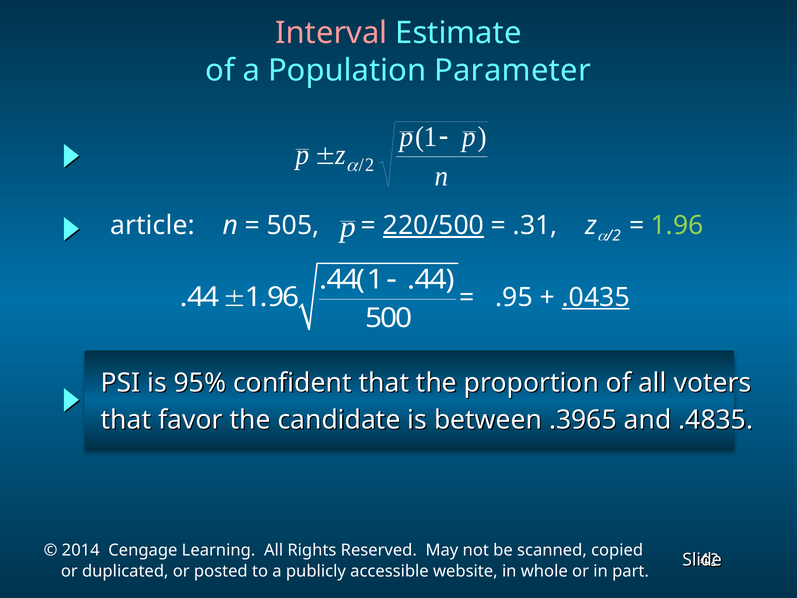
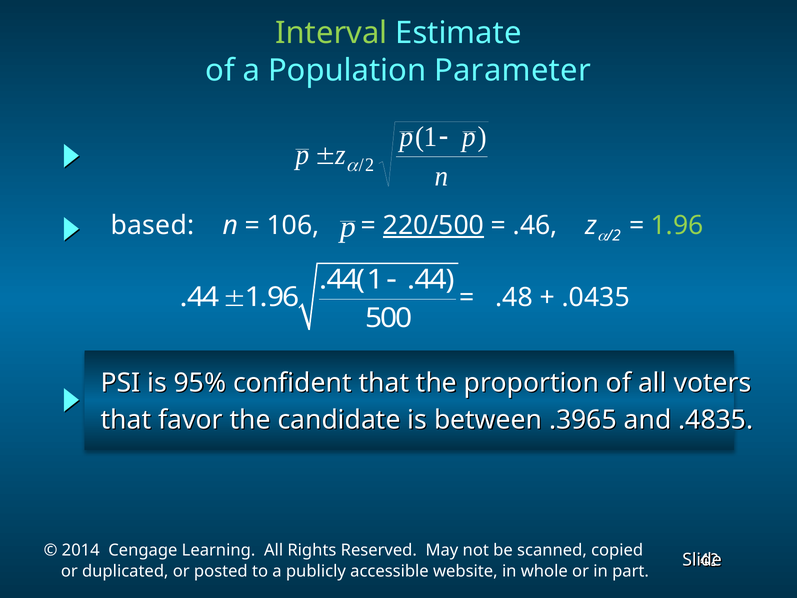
Interval colour: pink -> light green (331, 33)
article: article -> based (152, 225)
505: 505 -> 106 (293, 225)
.31: .31 -> .46 (535, 225)
.95: .95 -> .48 (514, 297)
.0435 underline: present -> none (596, 297)
